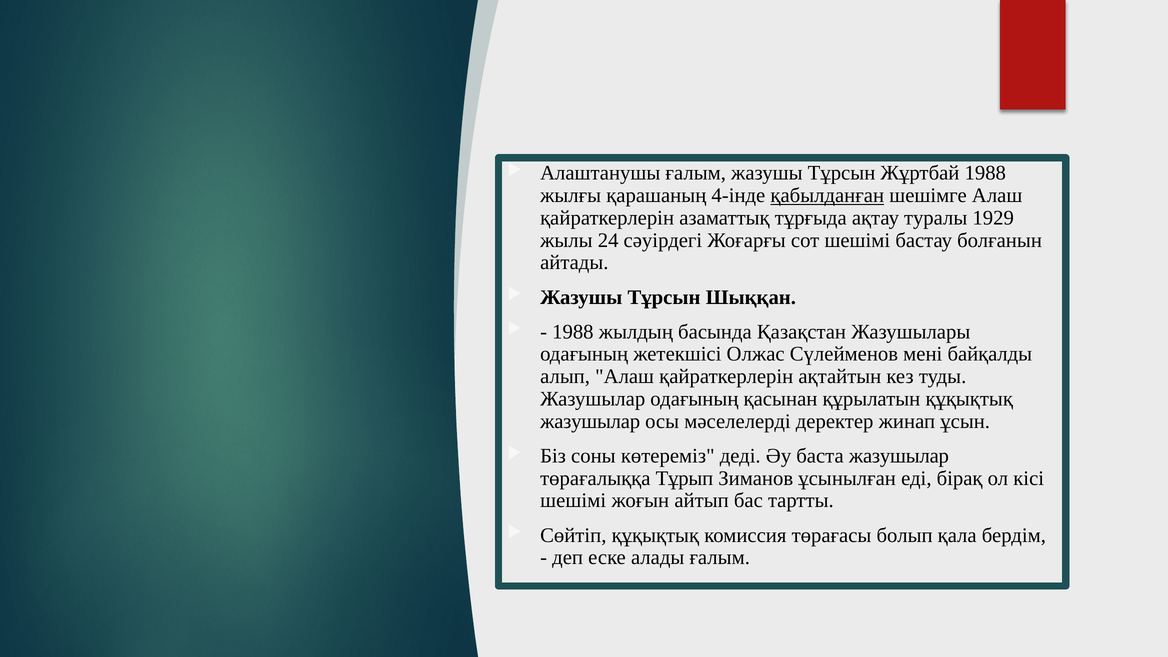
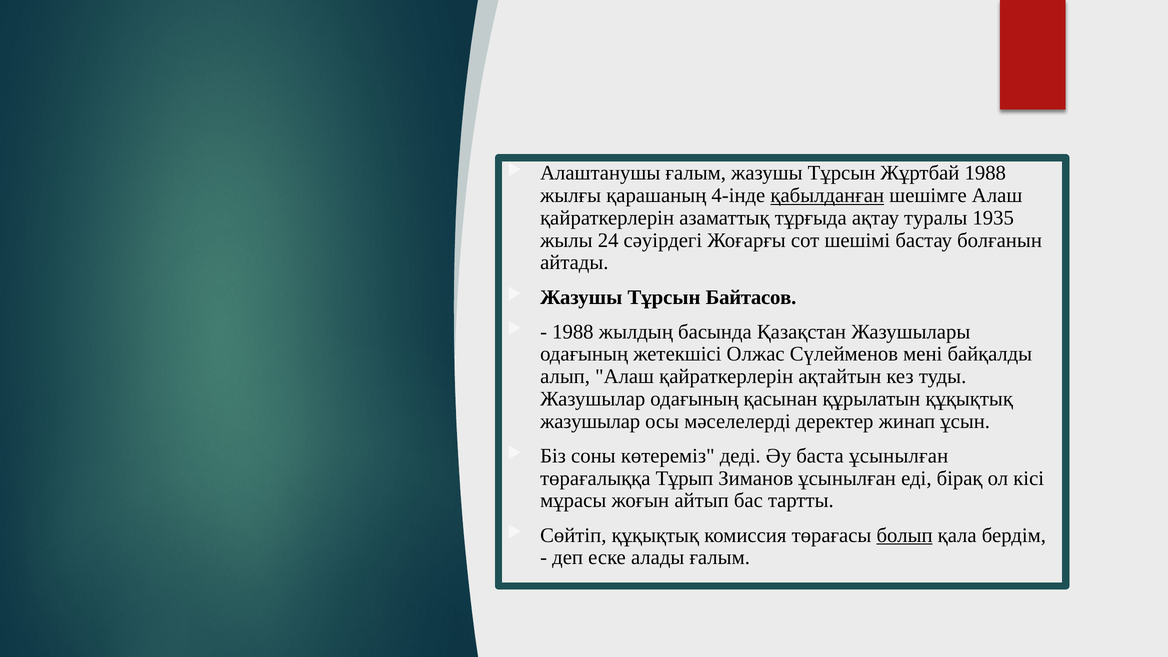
1929: 1929 -> 1935 (993, 218)
Шыққан: Шыққан -> Байтасов (751, 297)
баста жазушылар: жазушылар -> ұсынылған (899, 456)
шешімі: шешімі -> мұрасы (573, 501)
болып underline: none -> present (905, 535)
